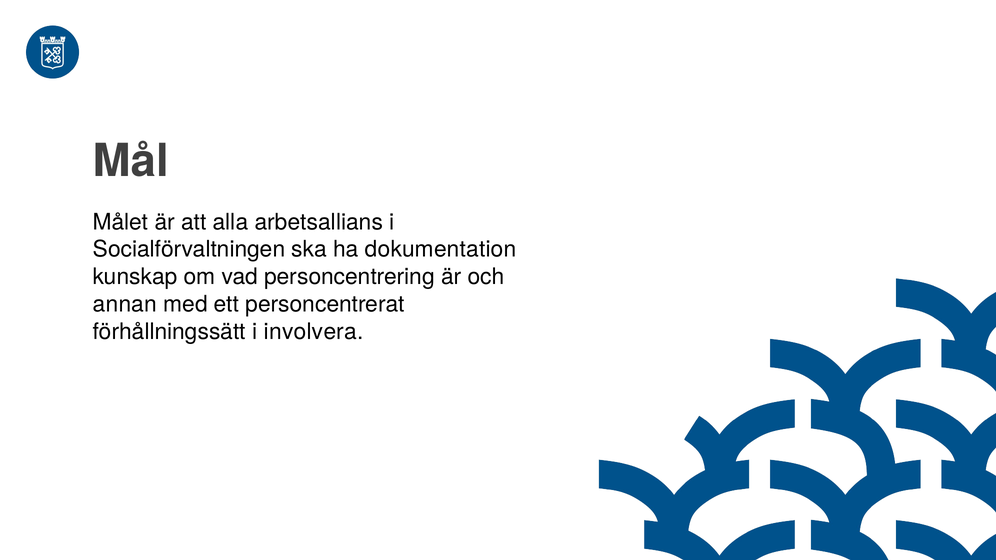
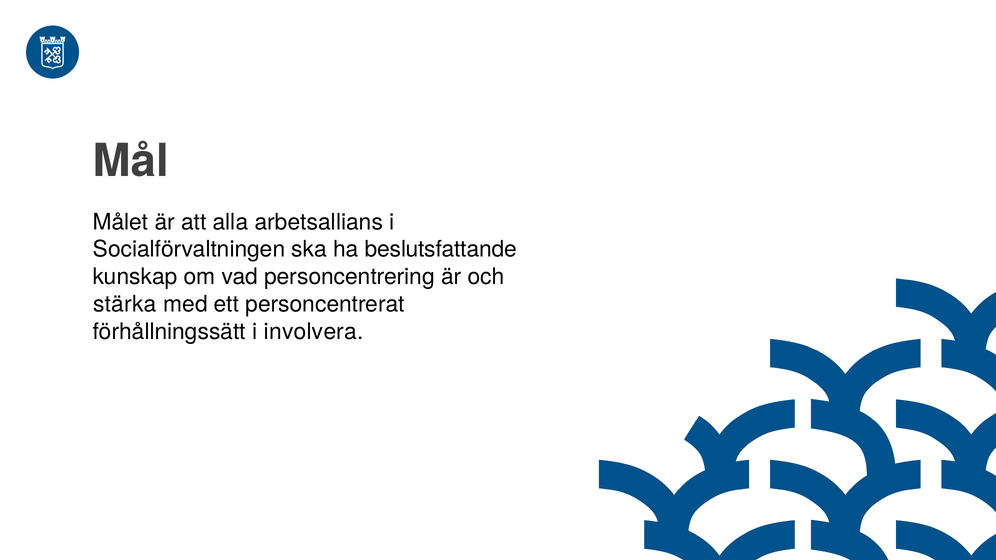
dokumentation: dokumentation -> beslutsfattande (441, 250)
annan: annan -> stärka (125, 304)
